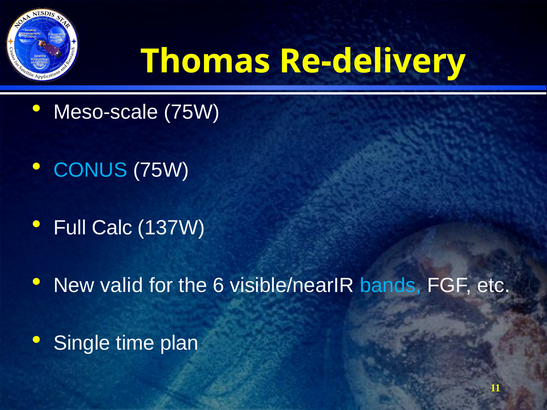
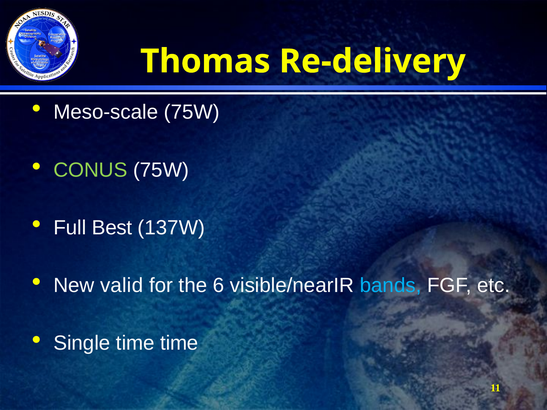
CONUS colour: light blue -> light green (90, 170)
Calc: Calc -> Best (112, 228)
time plan: plan -> time (179, 343)
